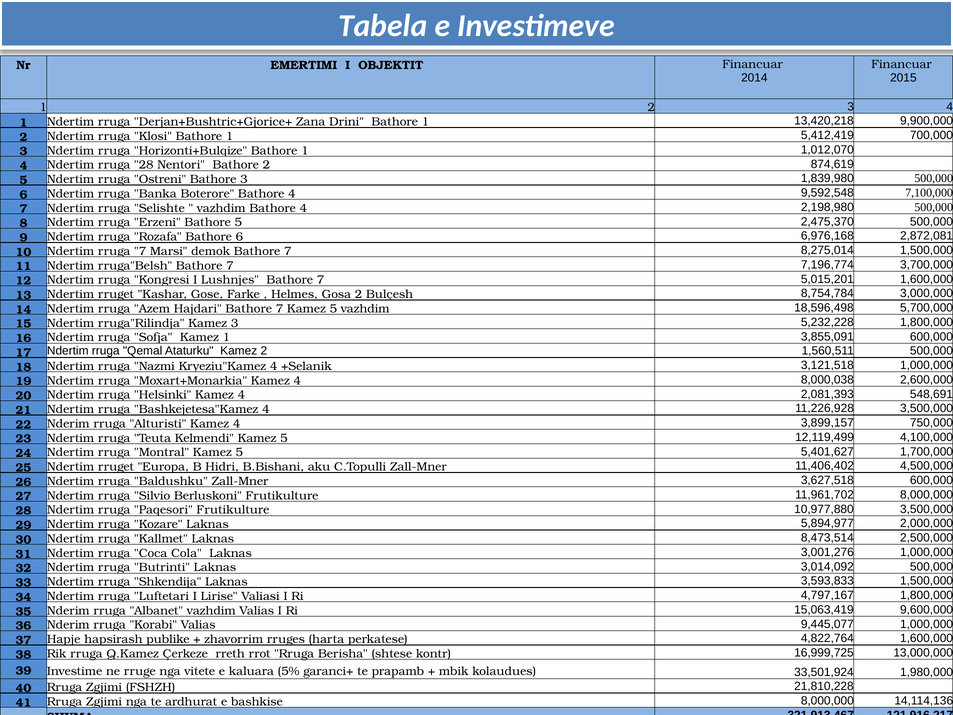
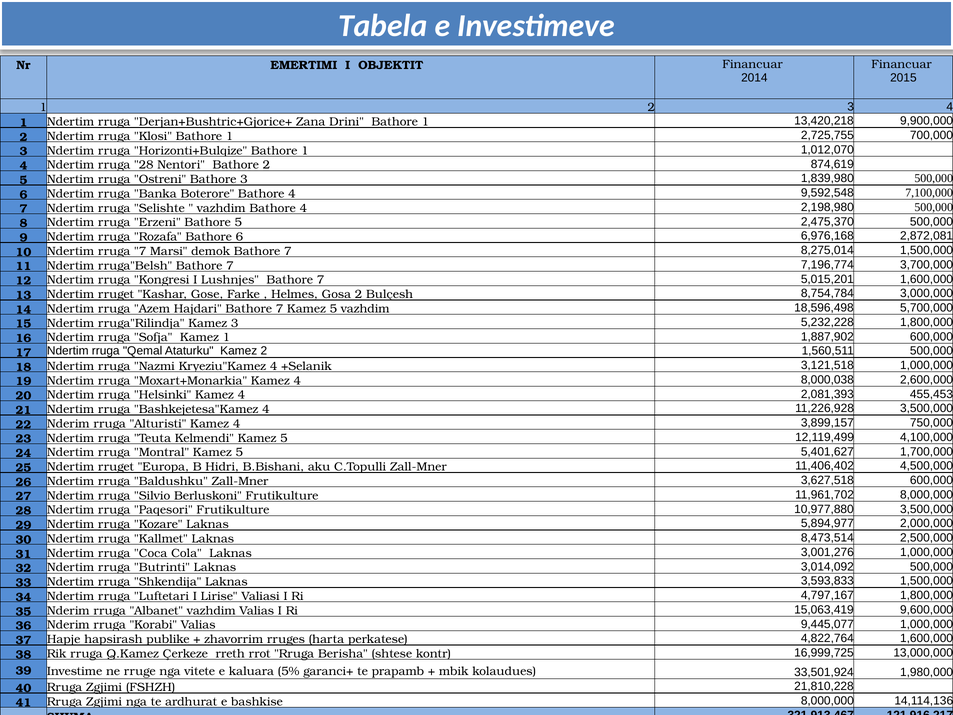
5,412,419: 5,412,419 -> 2,725,755 (827, 135)
3,855,091: 3,855,091 -> 1,887,902 (827, 337)
548,691: 548,691 -> 455,453 (931, 394)
